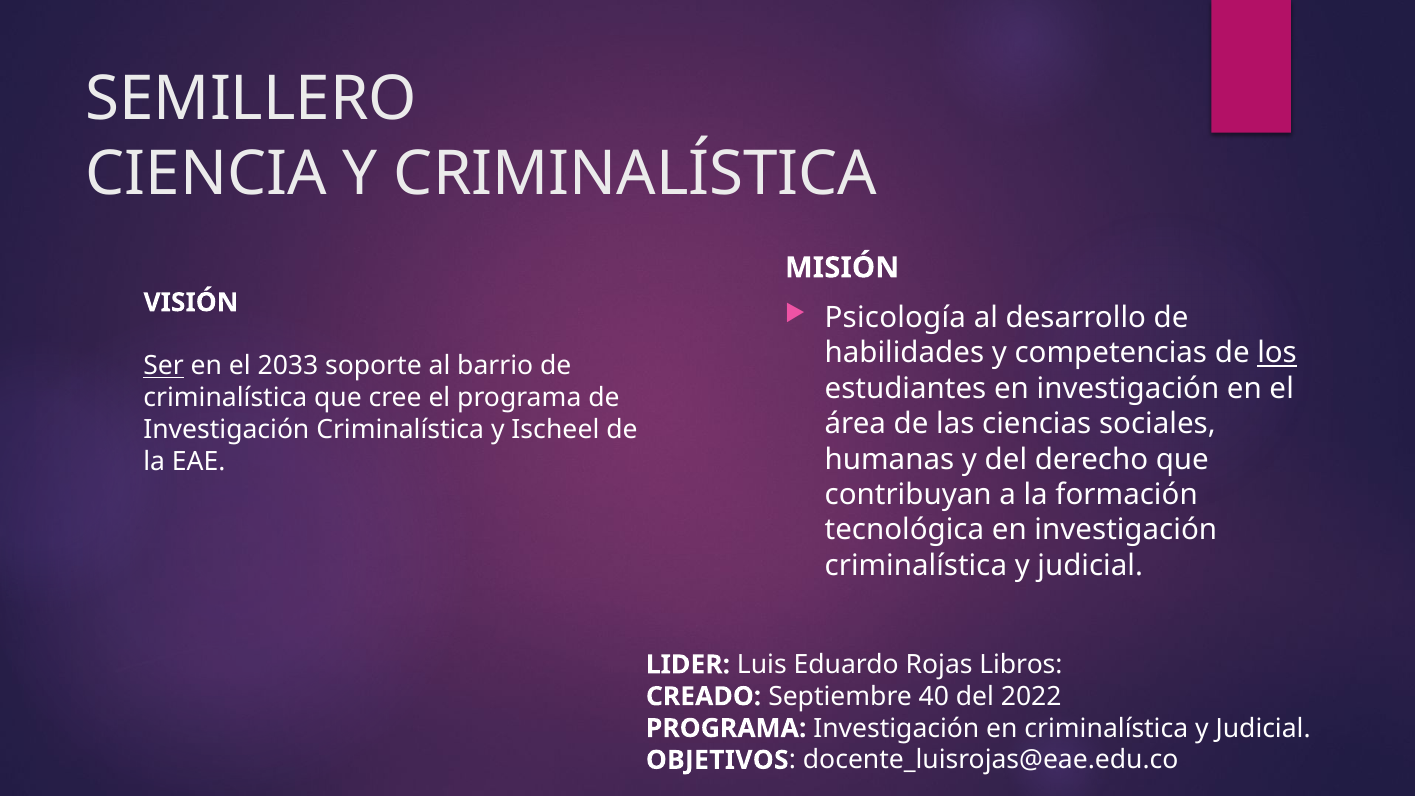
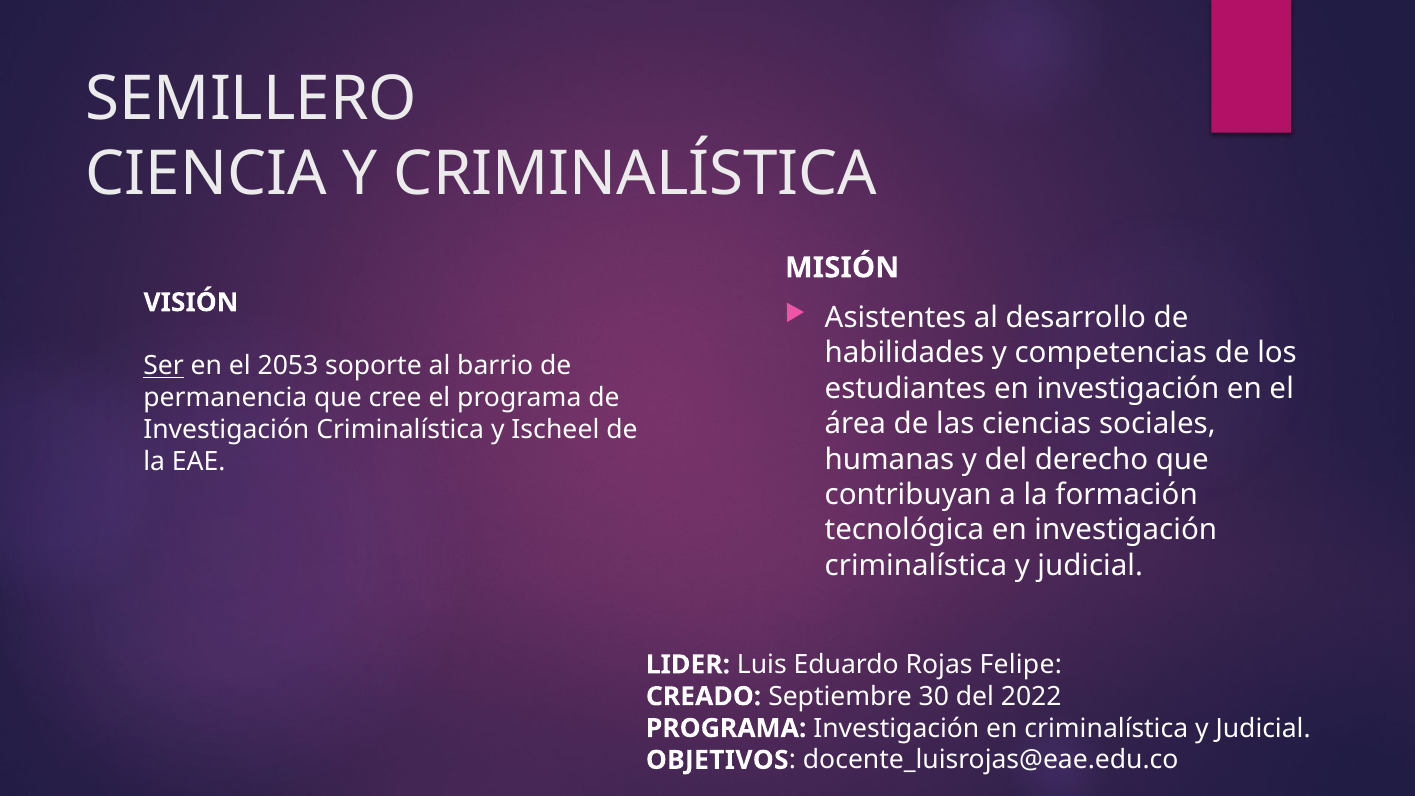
Psicología: Psicología -> Asistentes (895, 318)
los underline: present -> none (1277, 353)
2033: 2033 -> 2053 (288, 366)
criminalística: criminalística -> permanencia (225, 398)
Libros: Libros -> Felipe (1021, 665)
40: 40 -> 30 (934, 696)
